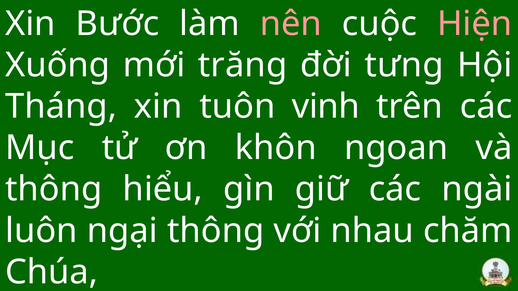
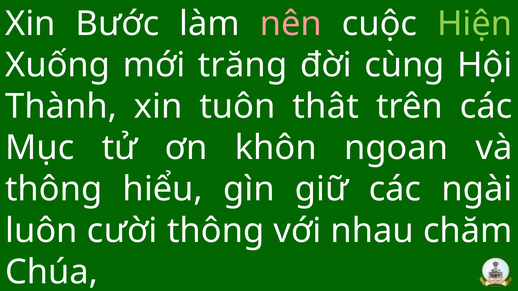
Hiện colour: pink -> light green (475, 24)
tưng: tưng -> cùng (404, 65)
Tháng: Tháng -> Thành (61, 107)
vinh: vinh -> thât (326, 107)
ngại: ngại -> cười (122, 231)
